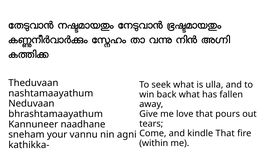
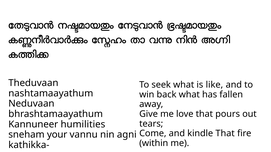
ulla: ulla -> like (214, 85)
naadhane: naadhane -> humilities (83, 125)
